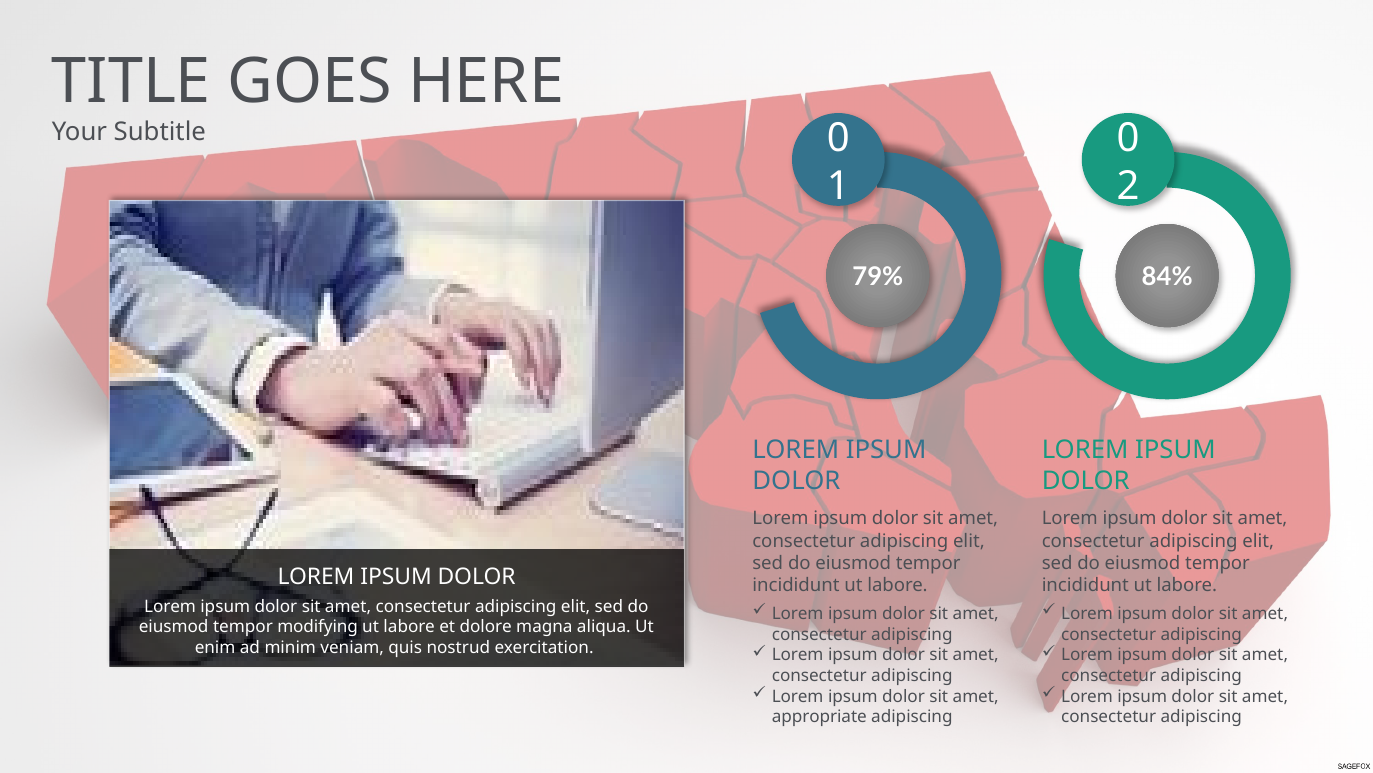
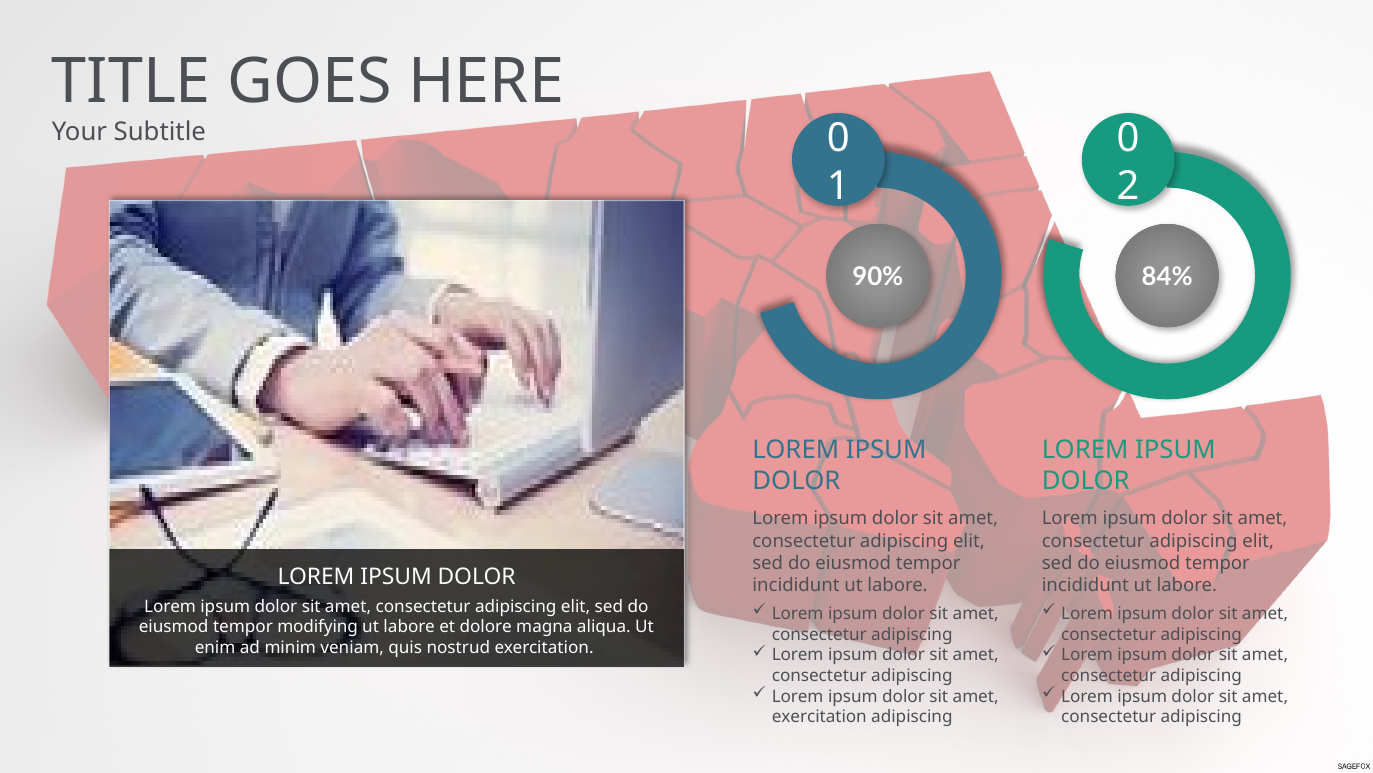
79%: 79% -> 90% (878, 277)
appropriate: appropriate -> exercitation (819, 716)
